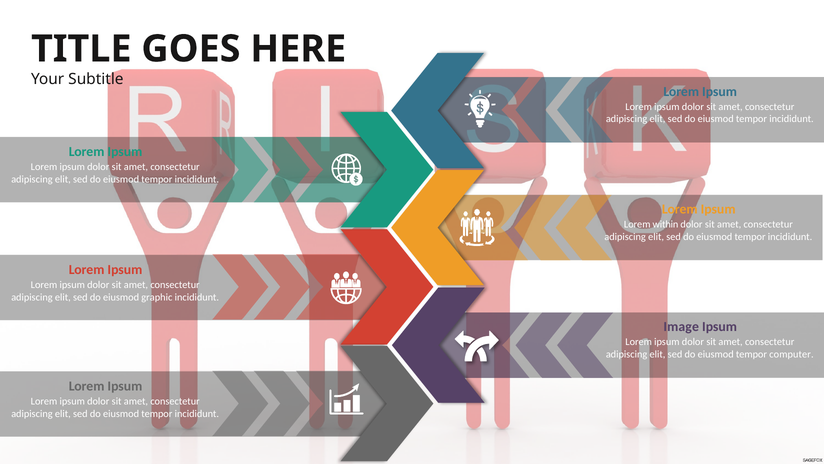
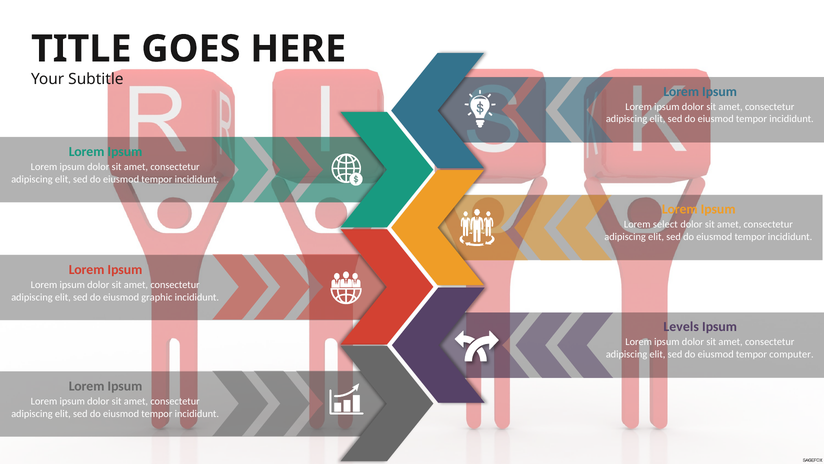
within: within -> select (665, 224)
Image: Image -> Levels (681, 327)
